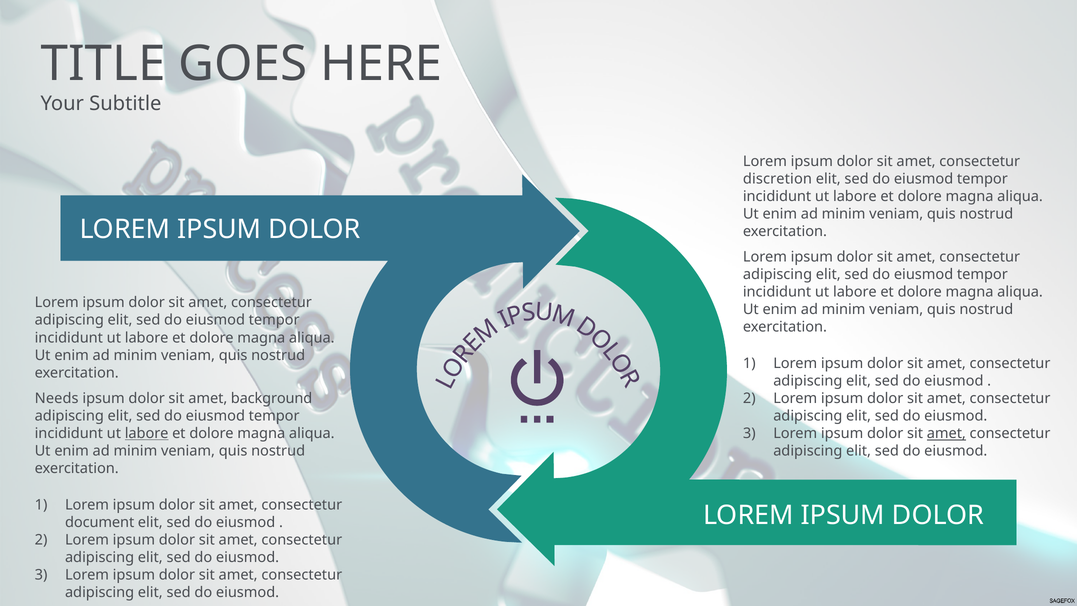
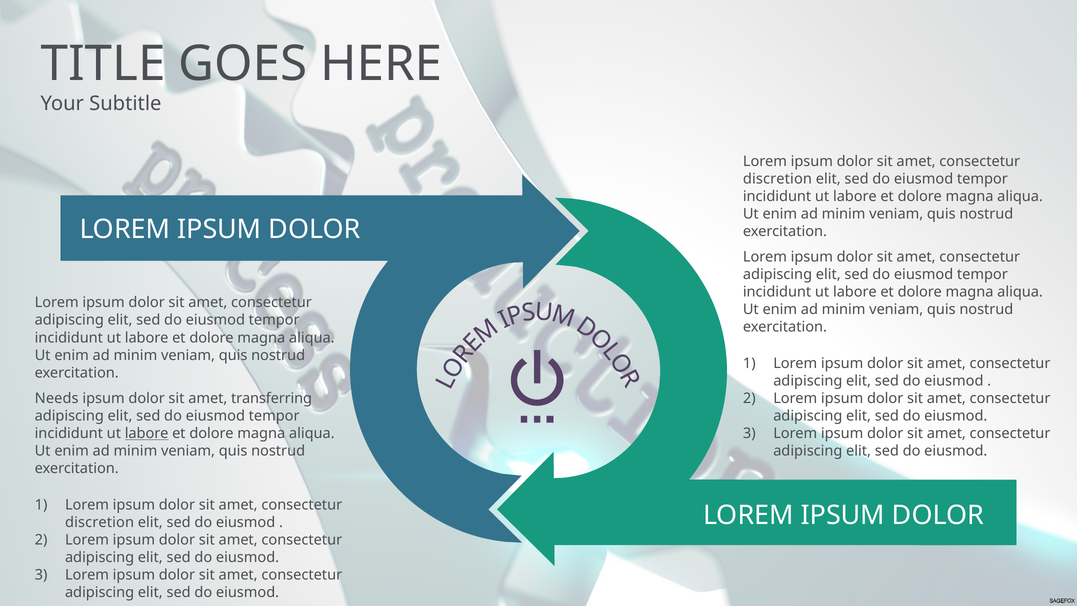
background: background -> transferring (272, 398)
amet underline: present -> none (946, 433)
document: document -> discretion (100, 522)
